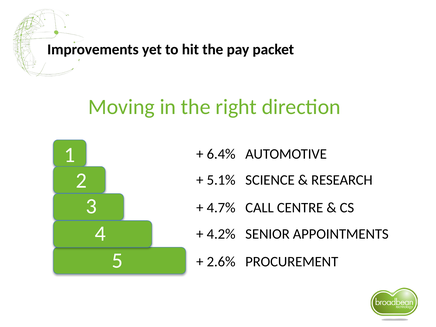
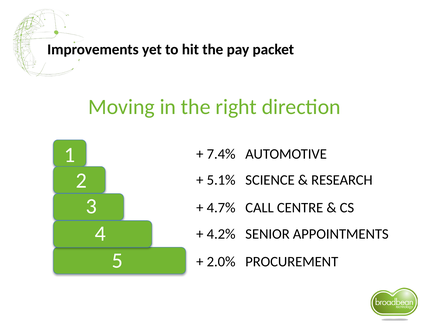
6.4%: 6.4% -> 7.4% (221, 154)
2.6%: 2.6% -> 2.0% (221, 262)
